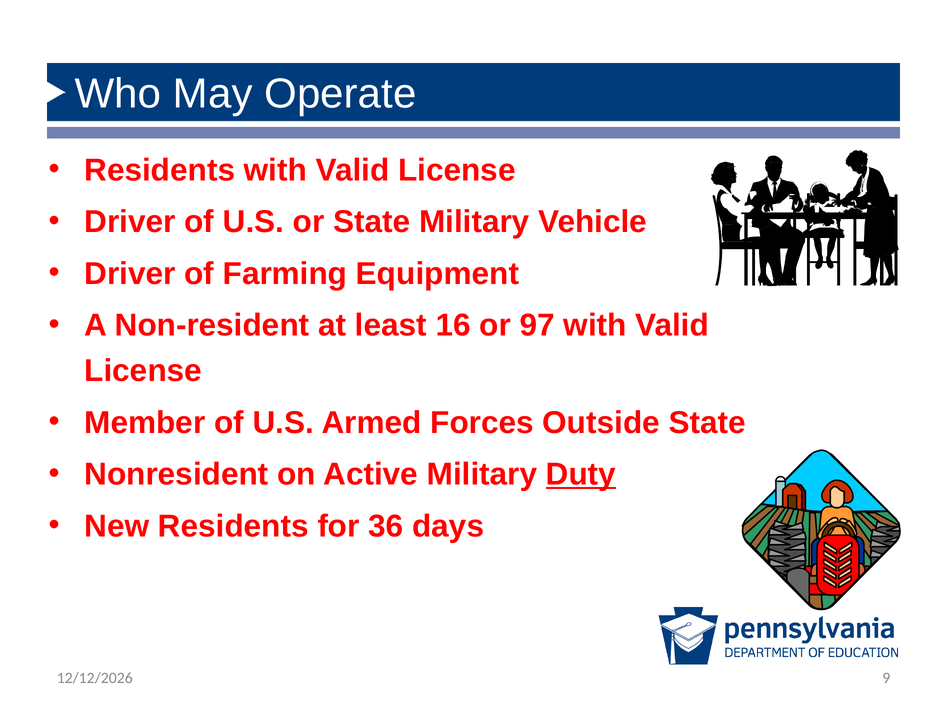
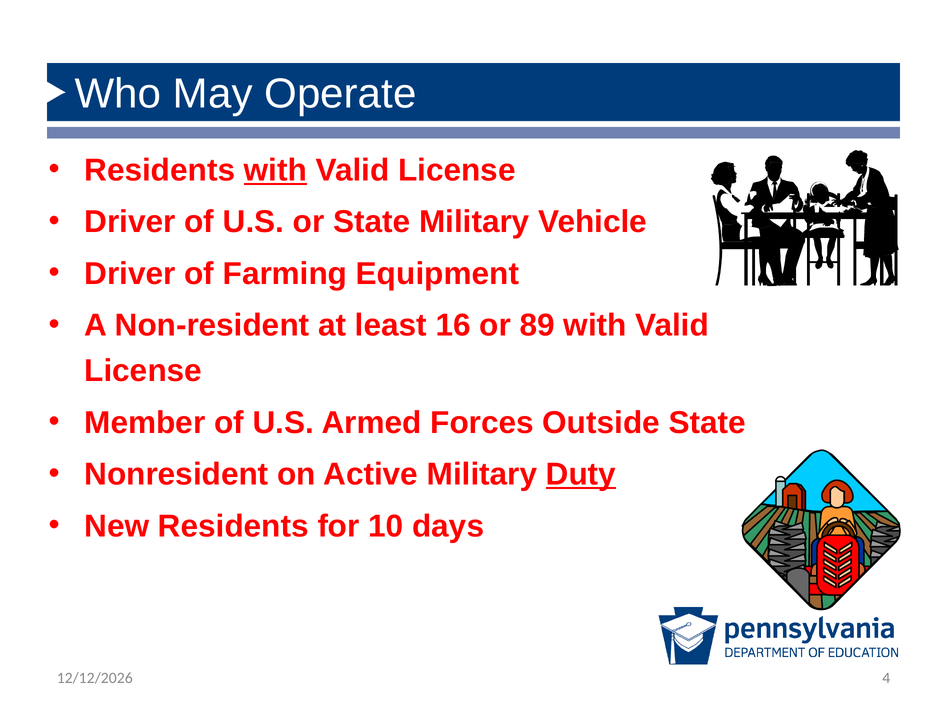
with underline: none -> present (275, 170)
97: 97 -> 89 (537, 326)
36: 36 -> 10 (386, 526)
9: 9 -> 4 (886, 678)
